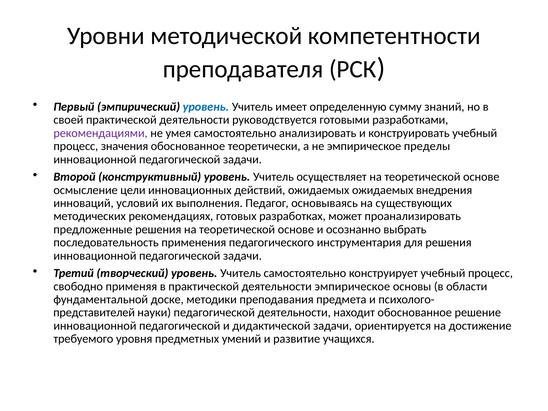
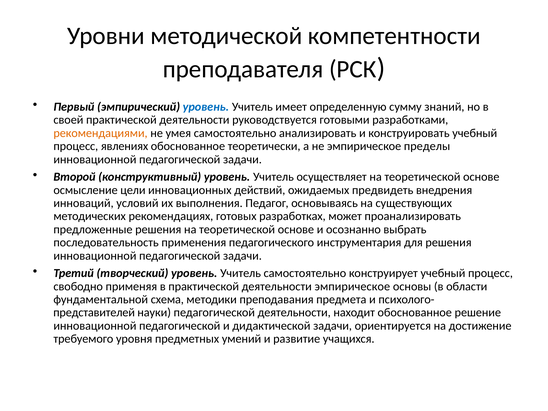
рекомендациями colour: purple -> orange (101, 133)
значения: значения -> явлениях (125, 146)
ожидаемых ожидаемых: ожидаемых -> предвидеть (383, 190)
доске: доске -> схема (167, 299)
